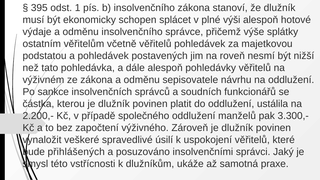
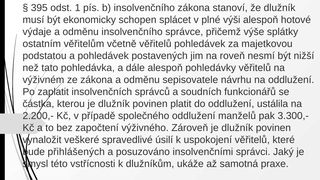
sankce: sankce -> zaplatit (53, 92)
